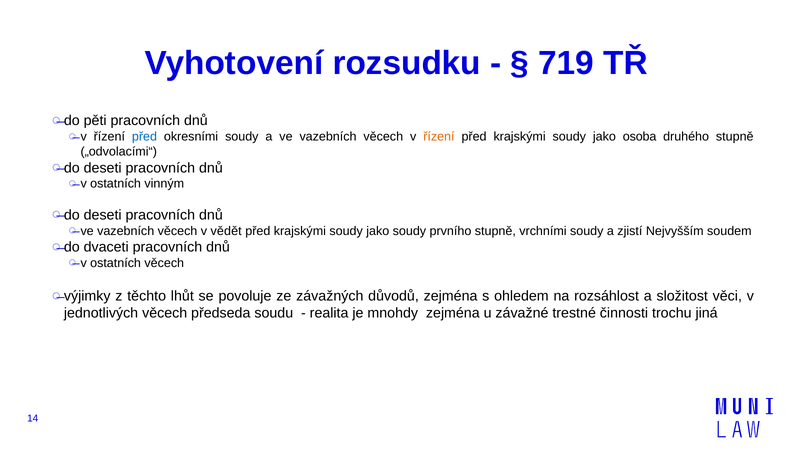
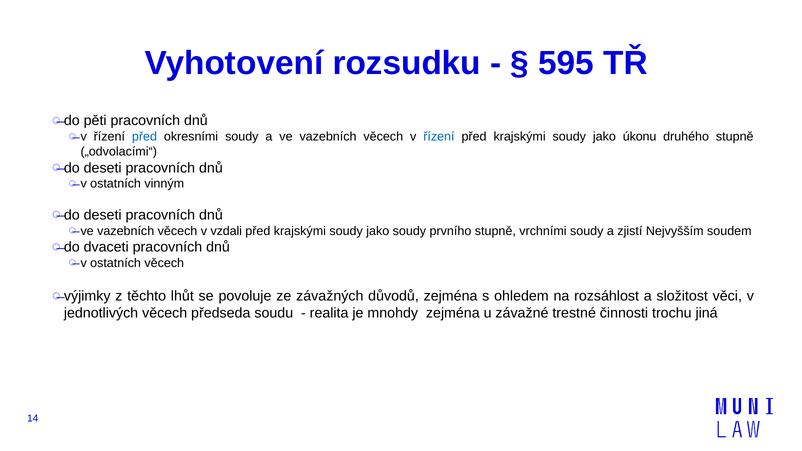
719: 719 -> 595 (566, 63)
řízení colour: orange -> blue (439, 137)
osoba: osoba -> úkonu (640, 137)
vědět: vědět -> vzdali (226, 231)
